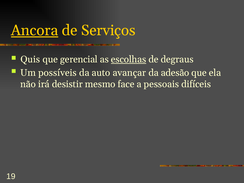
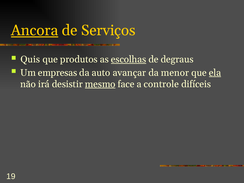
gerencial: gerencial -> produtos (79, 59)
possíveis: possíveis -> empresas (58, 73)
adesão: adesão -> menor (175, 73)
ela underline: none -> present (215, 73)
mesmo underline: none -> present (100, 84)
pessoais: pessoais -> controle (161, 84)
